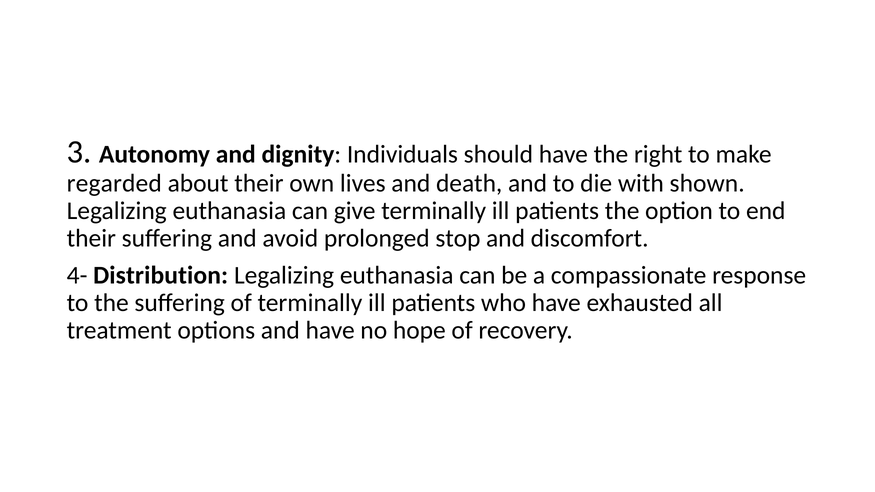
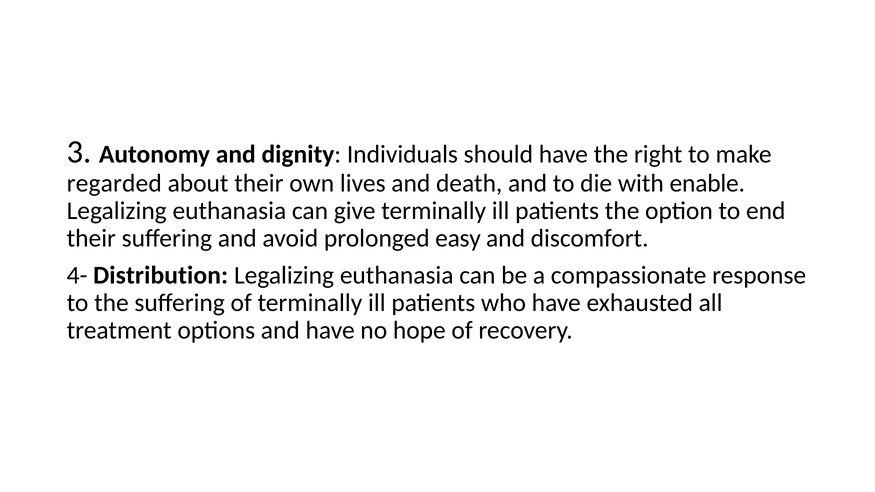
shown: shown -> enable (707, 183)
stop: stop -> easy (458, 239)
